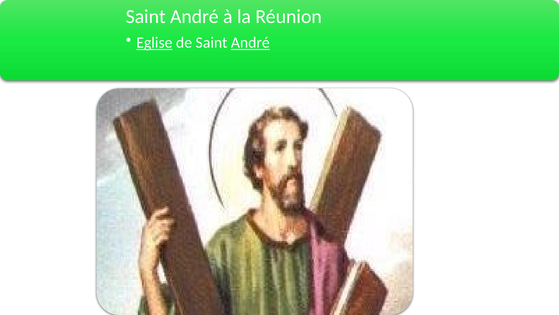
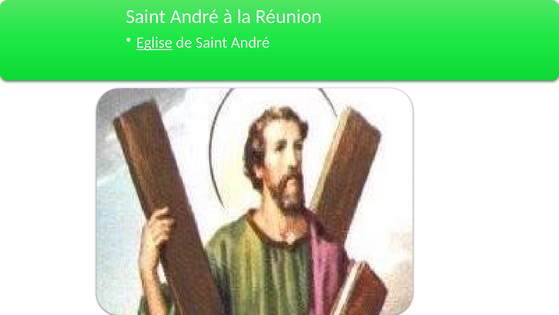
André underline: present -> none (250, 43)
